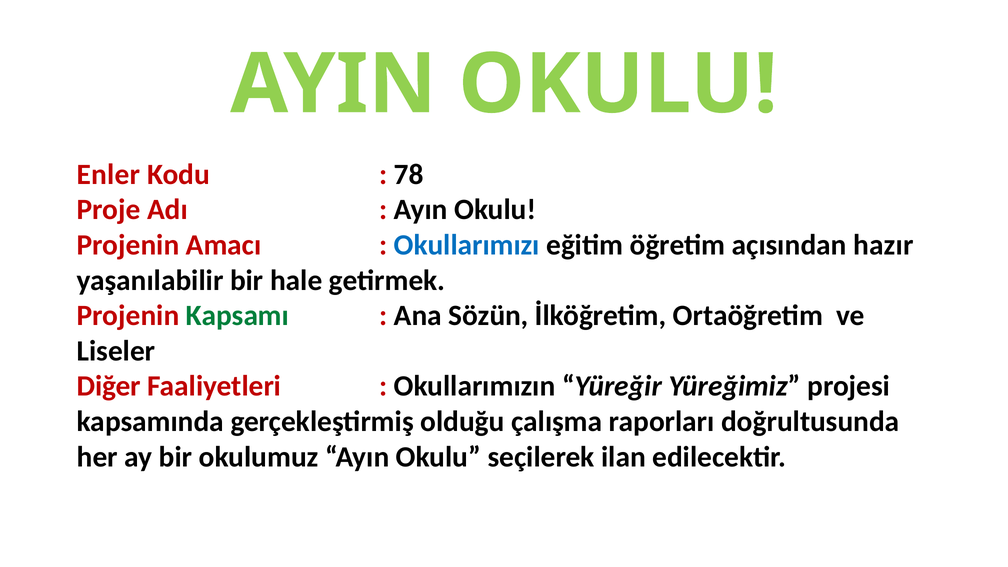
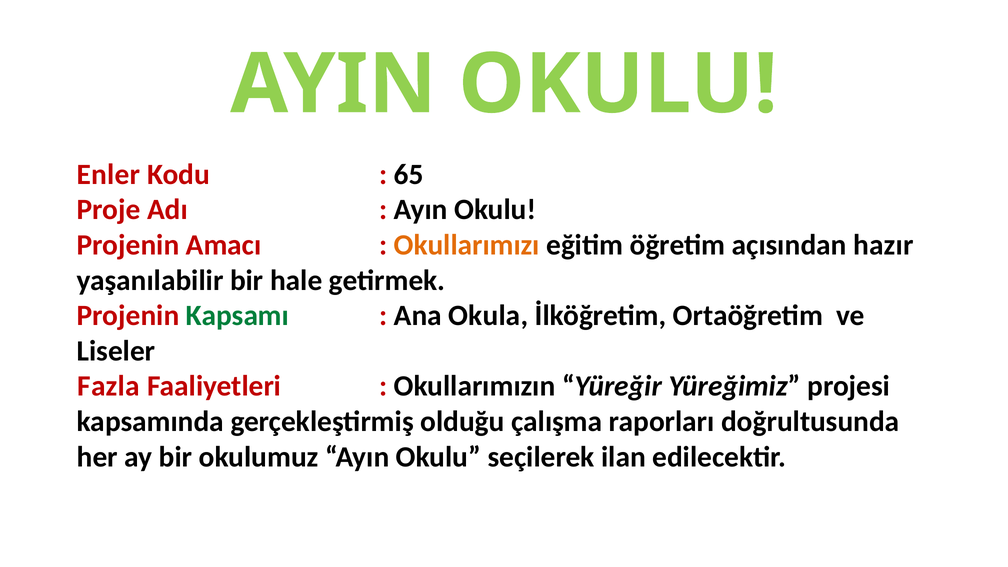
78: 78 -> 65 (409, 174)
Okullarımızı colour: blue -> orange (467, 245)
Sözün: Sözün -> Okula (488, 316)
Diğer: Diğer -> Fazla (109, 386)
